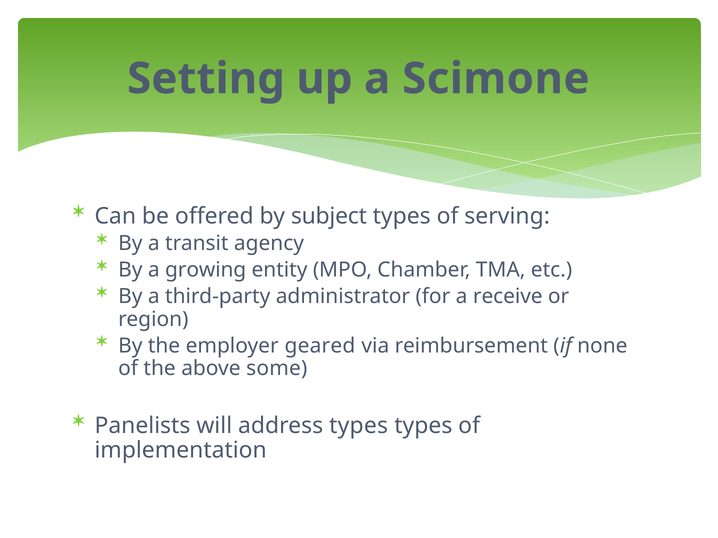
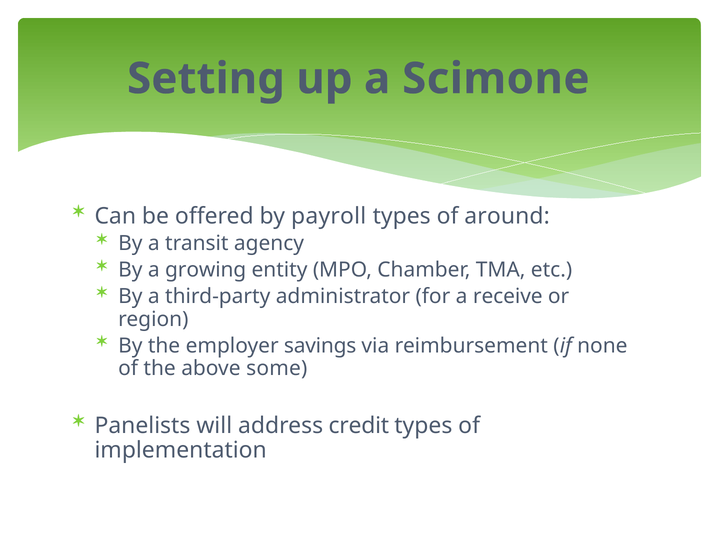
subject: subject -> payroll (329, 216)
serving: serving -> around (507, 216)
geared: geared -> savings (320, 346)
address types: types -> credit (359, 426)
